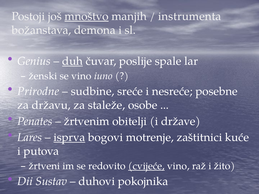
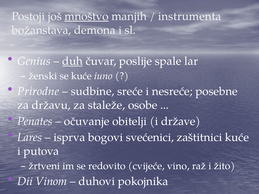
se vino: vino -> kuće (81, 76)
žrtvenim: žrtvenim -> očuvanje (87, 121)
isprva underline: present -> none (69, 138)
motrenje: motrenje -> svećenici (150, 138)
cvijeće underline: present -> none (146, 166)
Sustav: Sustav -> Vinom (51, 182)
